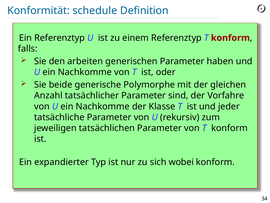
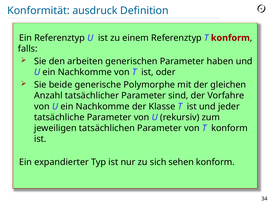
schedule: schedule -> ausdruck (95, 11)
wobei: wobei -> sehen (181, 162)
